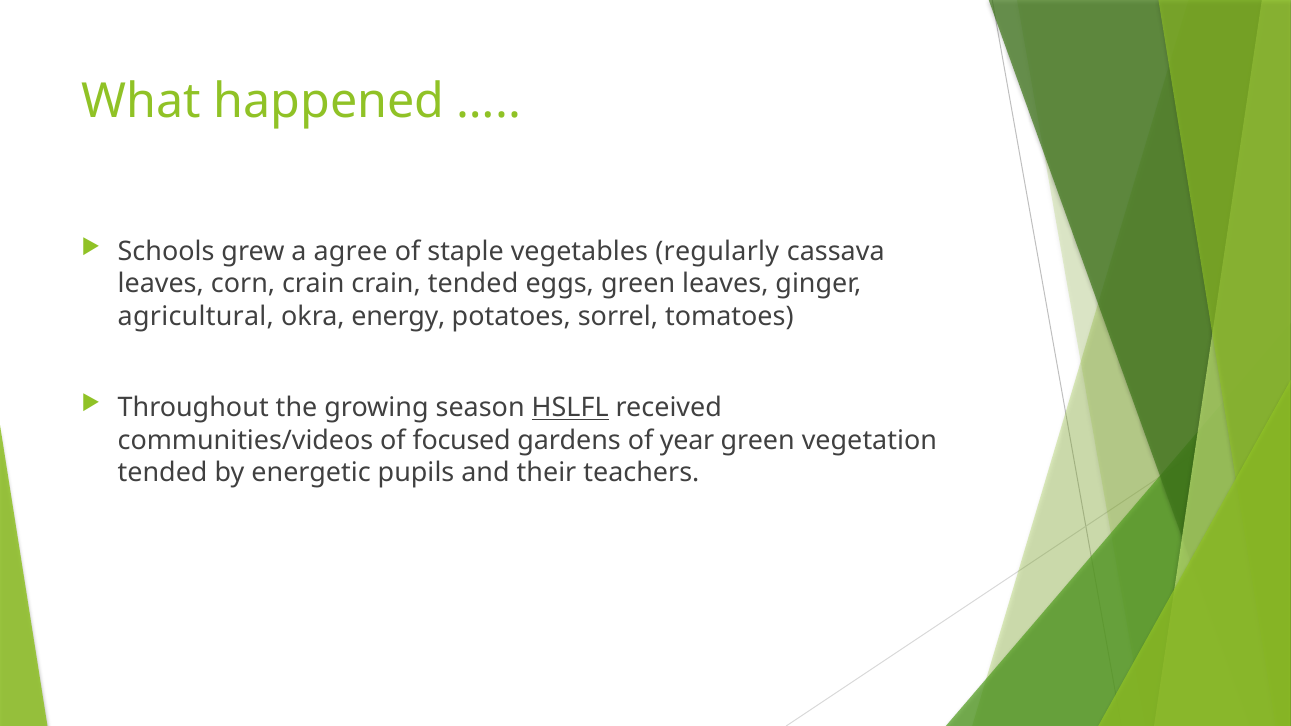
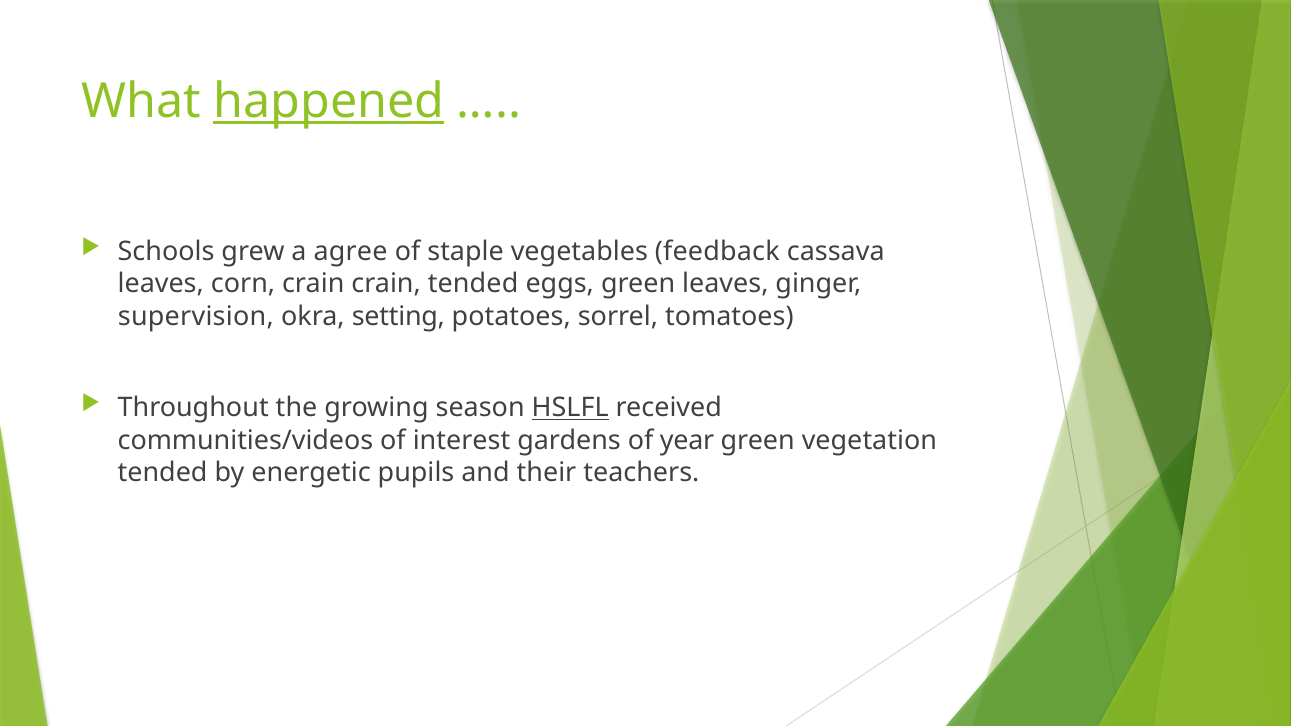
happened underline: none -> present (329, 102)
regularly: regularly -> feedback (717, 252)
agricultural: agricultural -> supervision (196, 316)
energy: energy -> setting (398, 316)
focused: focused -> interest (461, 440)
